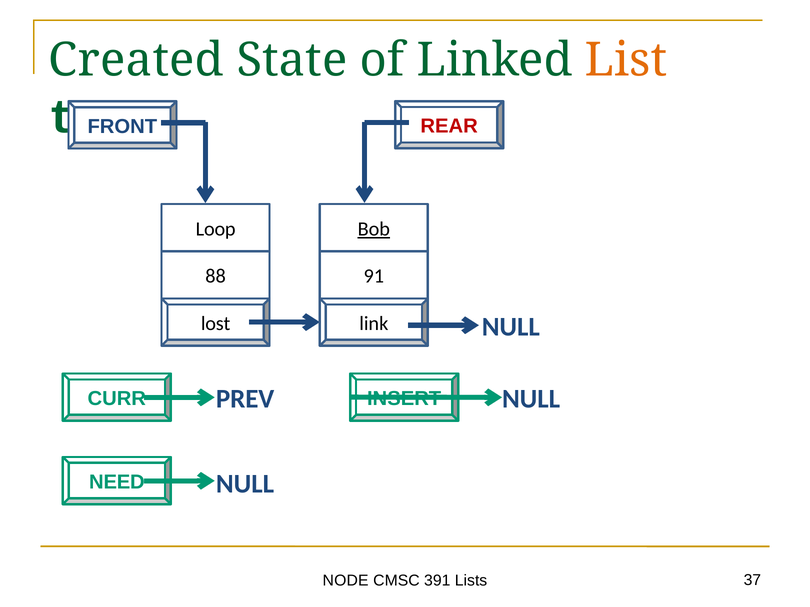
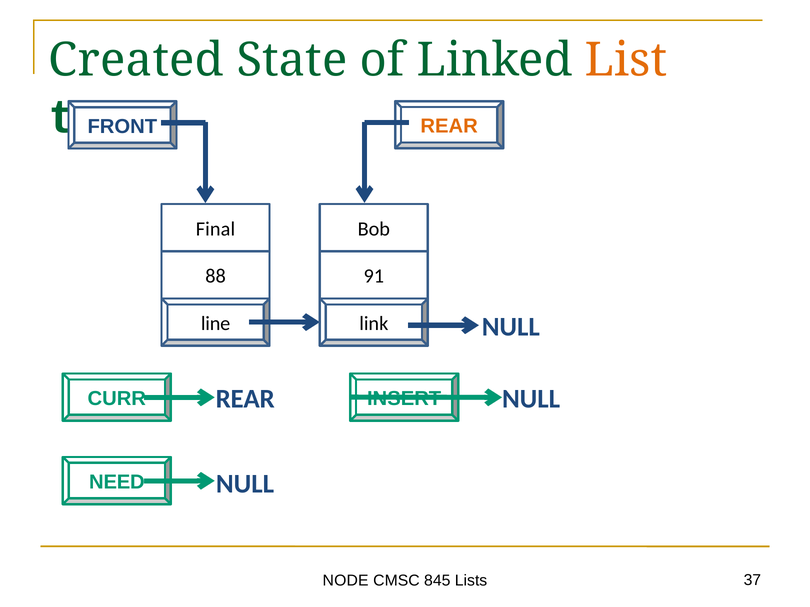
REAR colour: red -> orange (449, 126)
Loop: Loop -> Final (215, 229)
Bob underline: present -> none (374, 229)
lost: lost -> line (216, 324)
PREV: PREV -> REAR (245, 399)
391: 391 -> 845 (437, 581)
